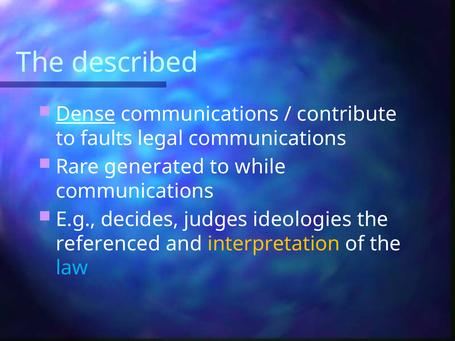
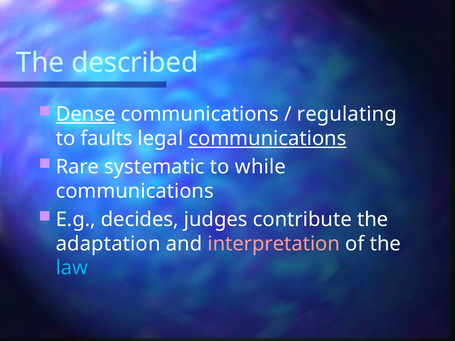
contribute: contribute -> regulating (347, 114)
communications underline: none -> present (267, 139)
generated: generated -> systematic (154, 167)
ideologies: ideologies -> contribute (302, 220)
referenced: referenced -> adaptation (108, 244)
interpretation colour: yellow -> pink (274, 244)
